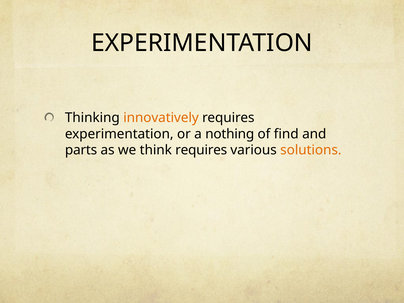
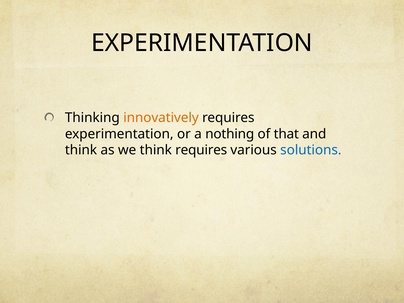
find: find -> that (286, 134)
parts: parts -> think (81, 150)
solutions colour: orange -> blue (311, 150)
